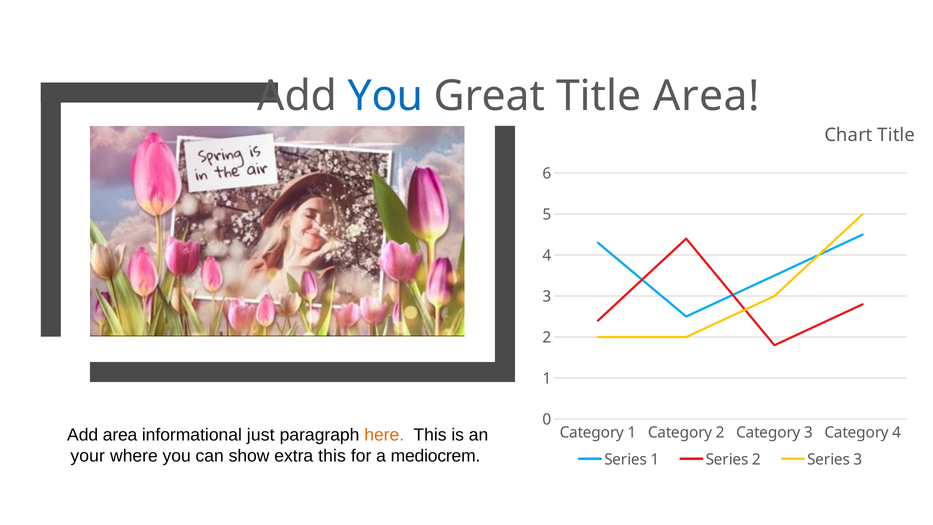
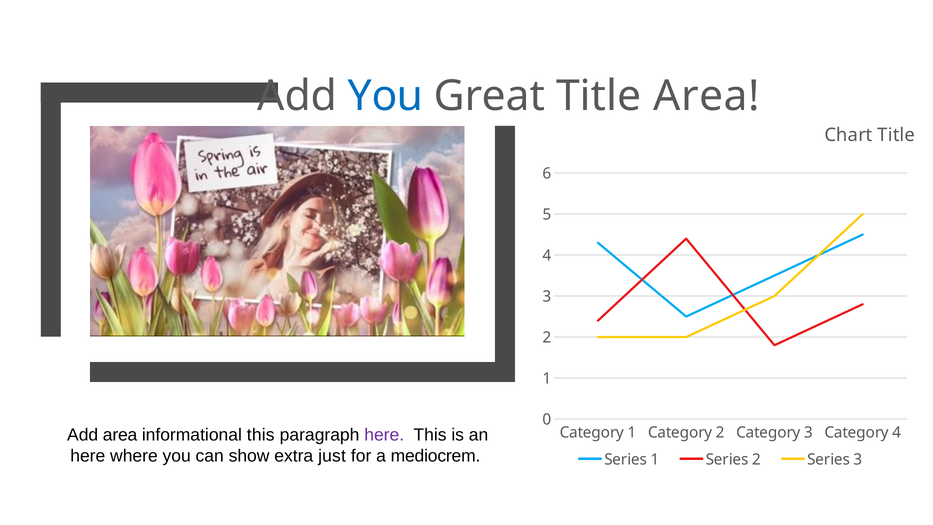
informational just: just -> this (261, 435)
here colour: orange -> purple (384, 435)
your: your -> here (88, 456)
extra this: this -> just (332, 456)
